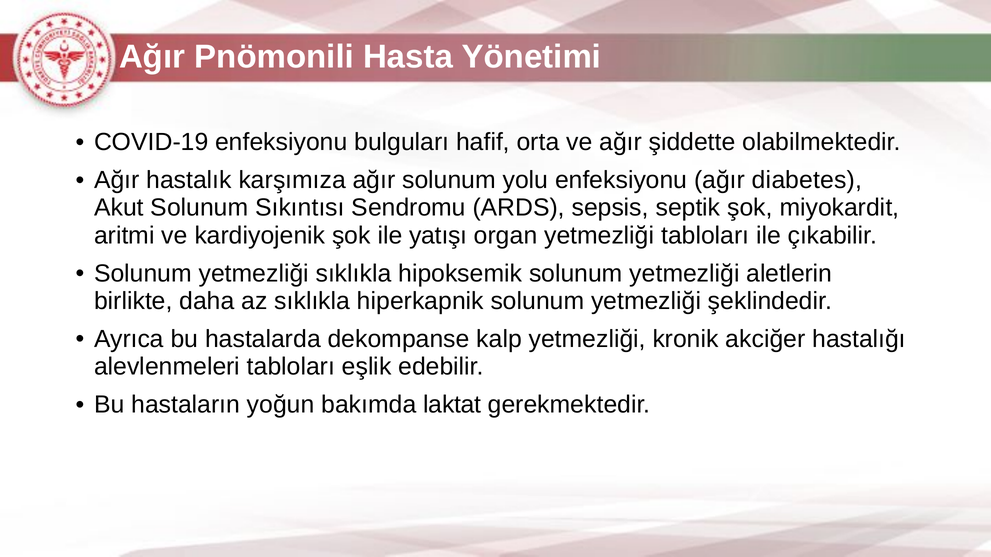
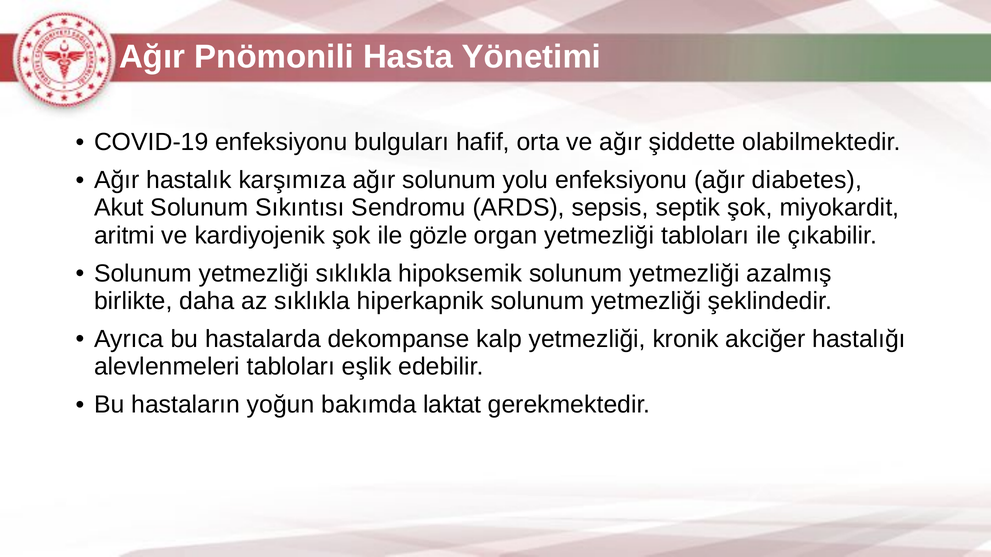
yatışı: yatışı -> gözle (438, 236)
aletlerin: aletlerin -> azalmış (789, 274)
